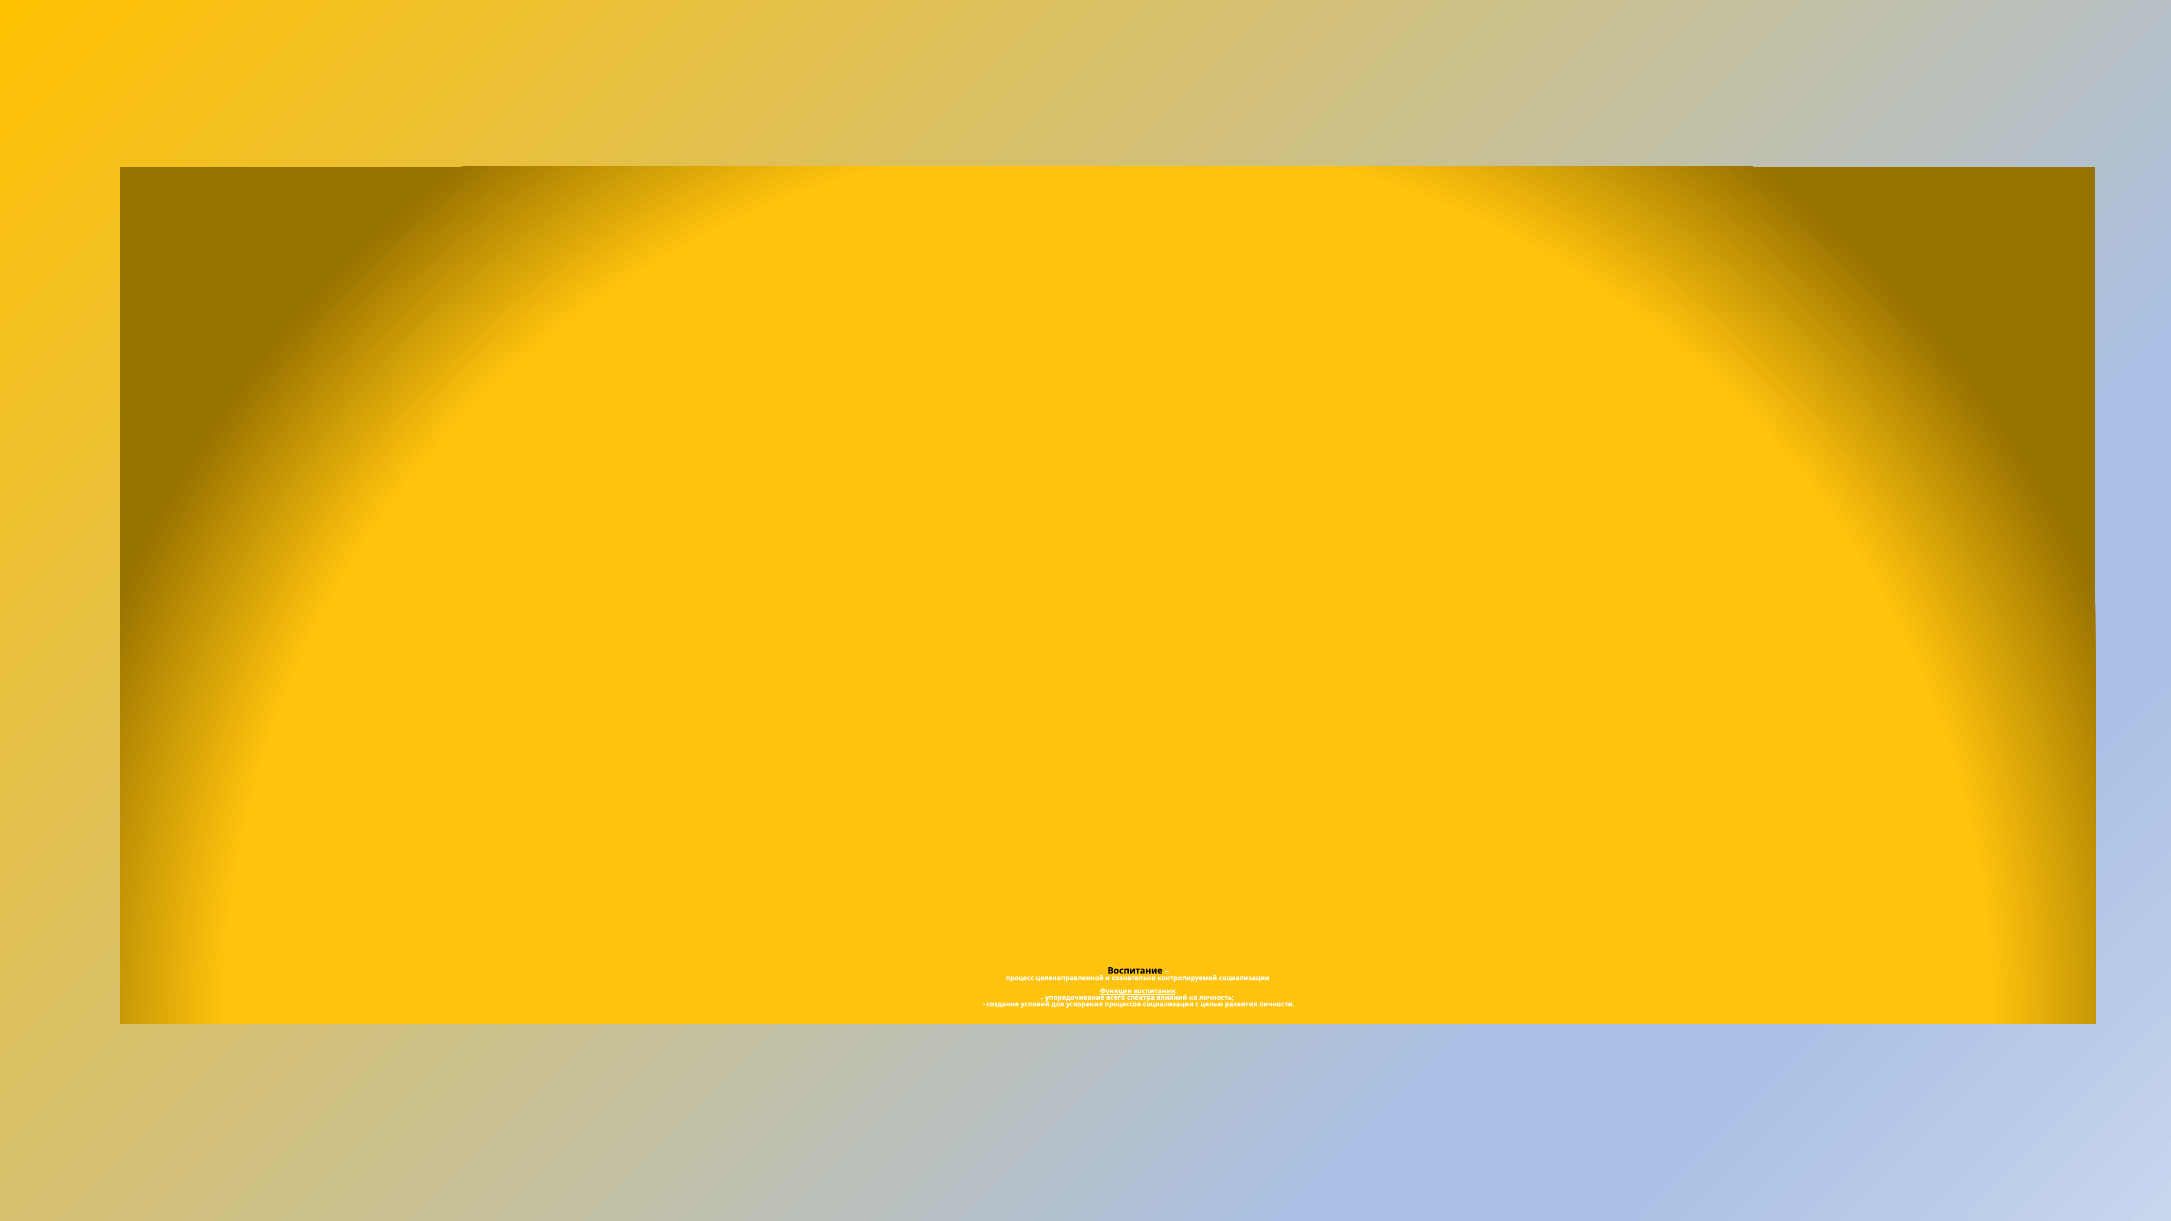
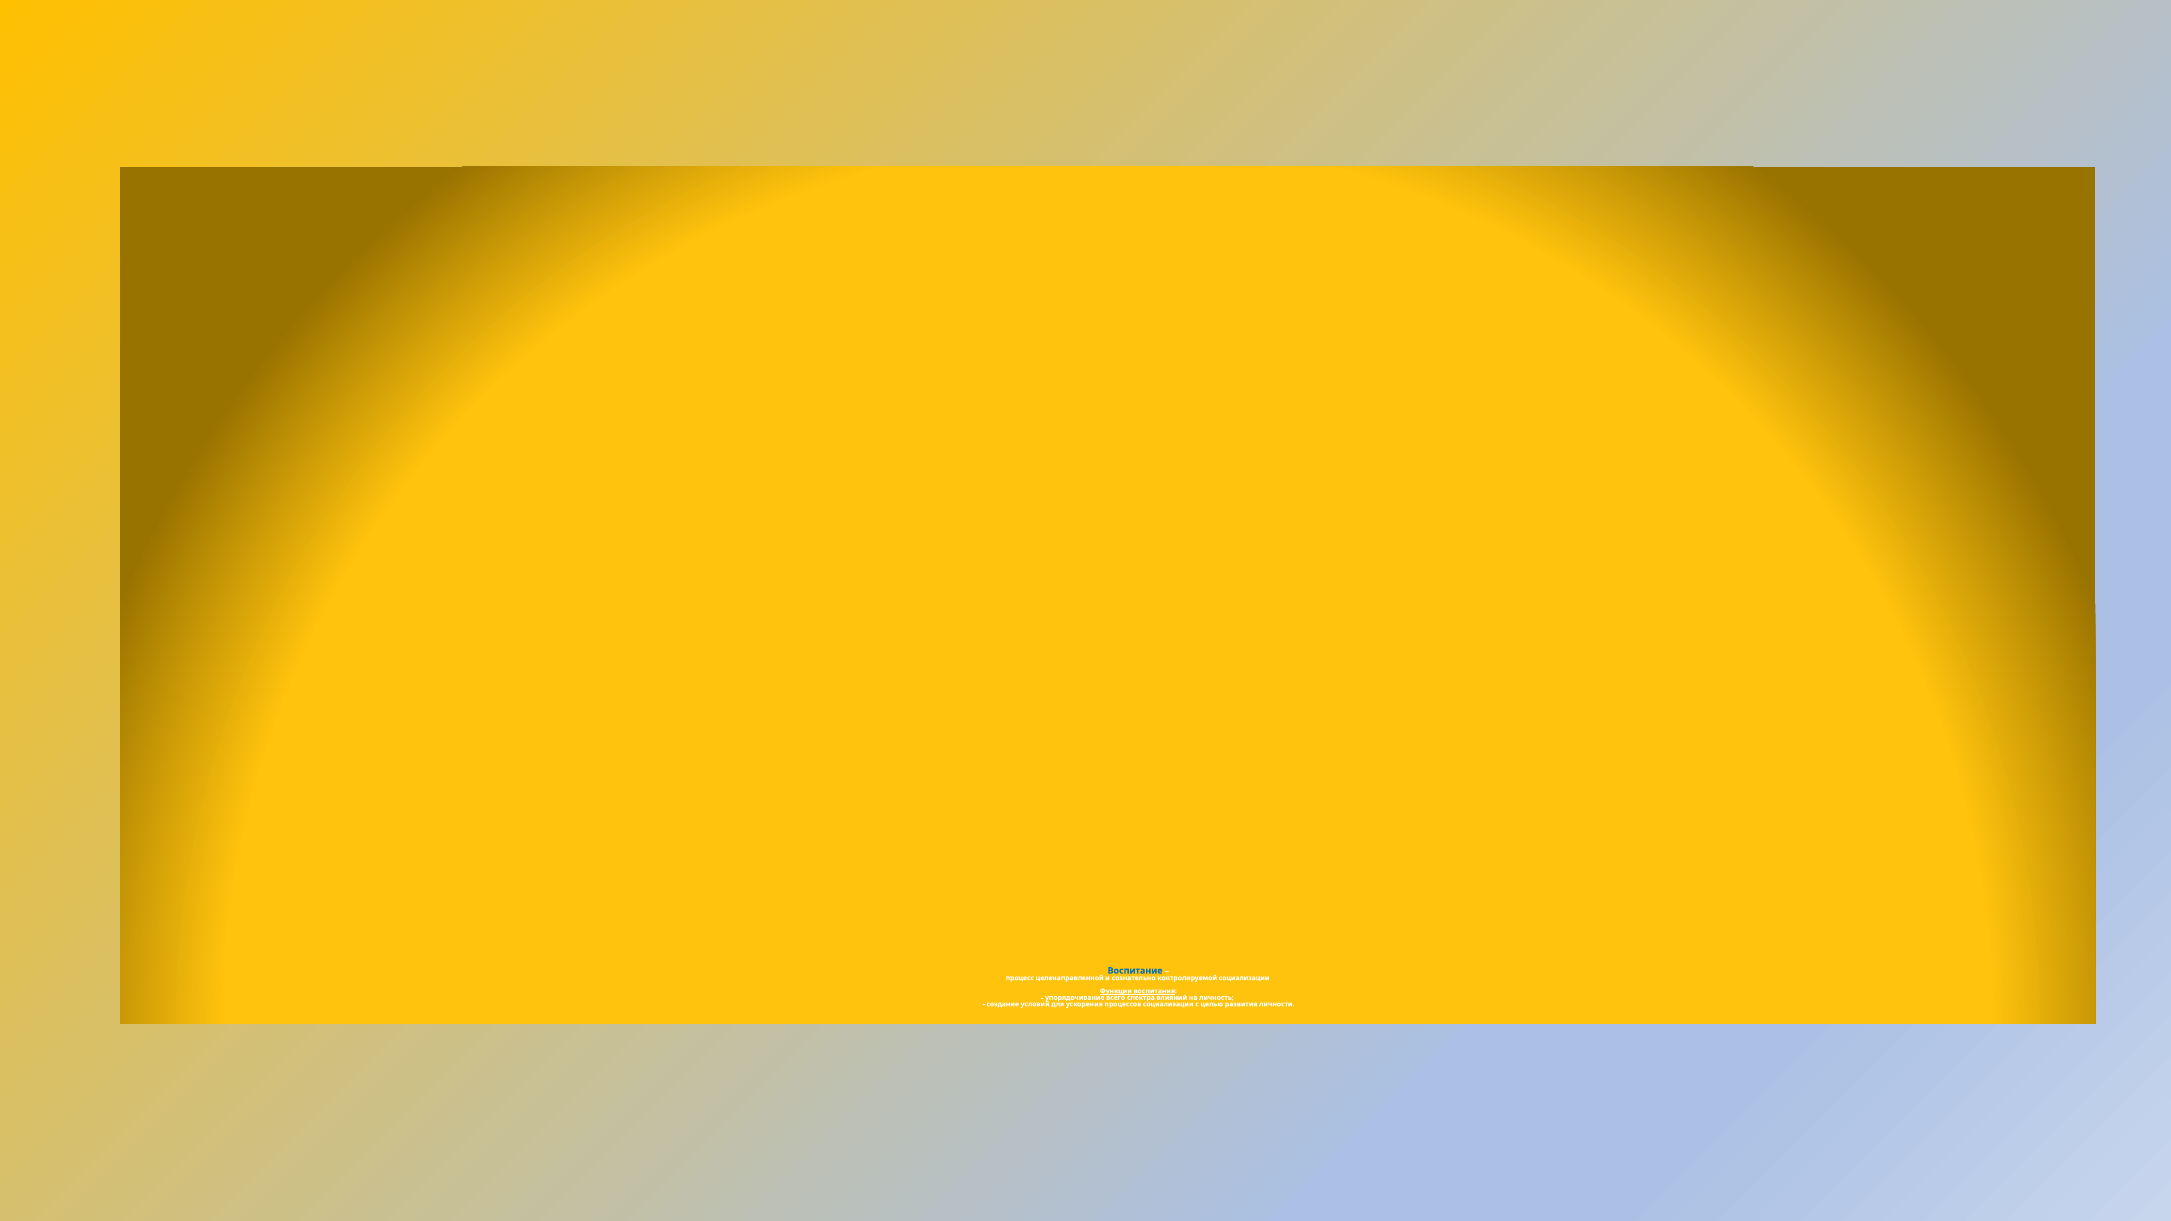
Воспитание colour: black -> blue (1135, 971)
